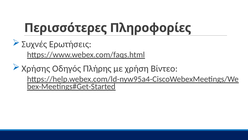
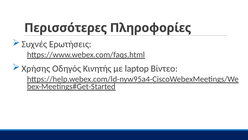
Πλήρης: Πλήρης -> Κινητής (97, 68)
χρήση: χρήση -> laptop (137, 68)
